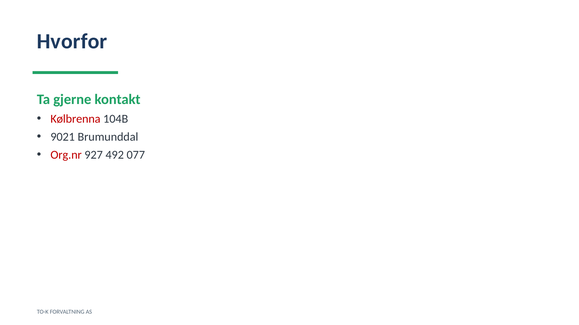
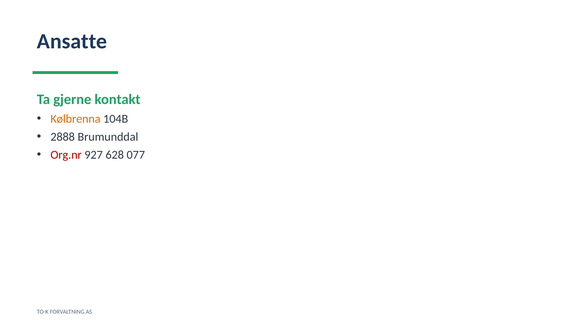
Hvorfor: Hvorfor -> Ansatte (72, 41)
Kølbrenna colour: red -> orange (75, 119)
9021: 9021 -> 2888 (63, 137)
492: 492 -> 628 (115, 155)
